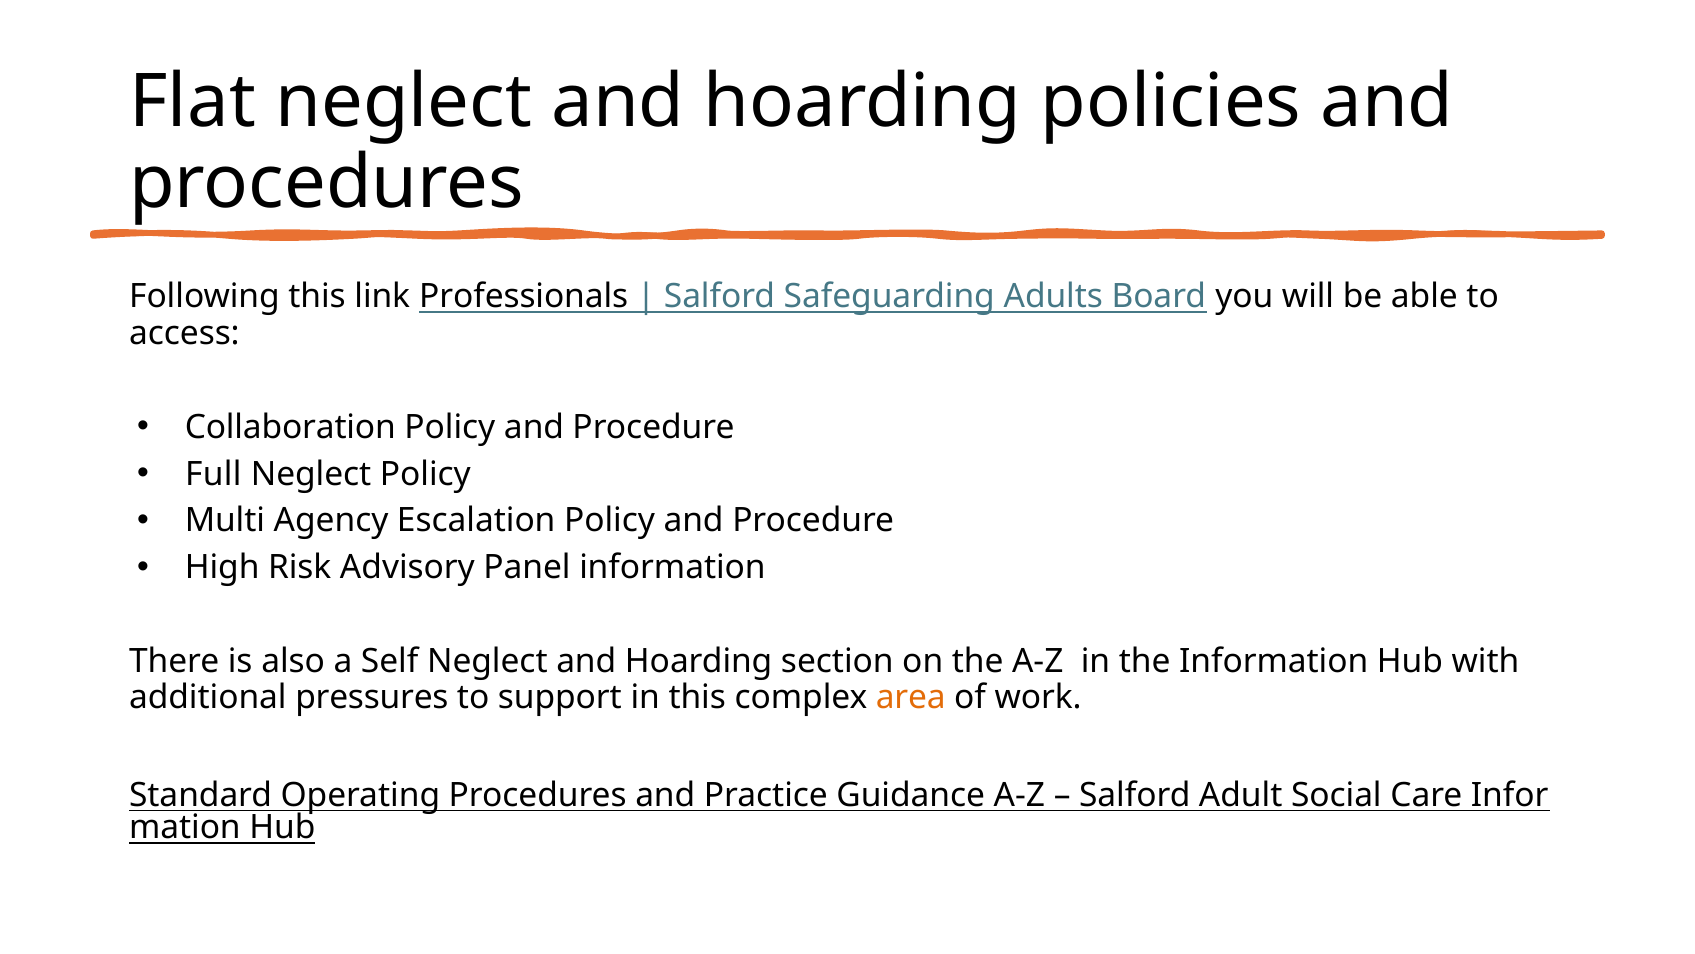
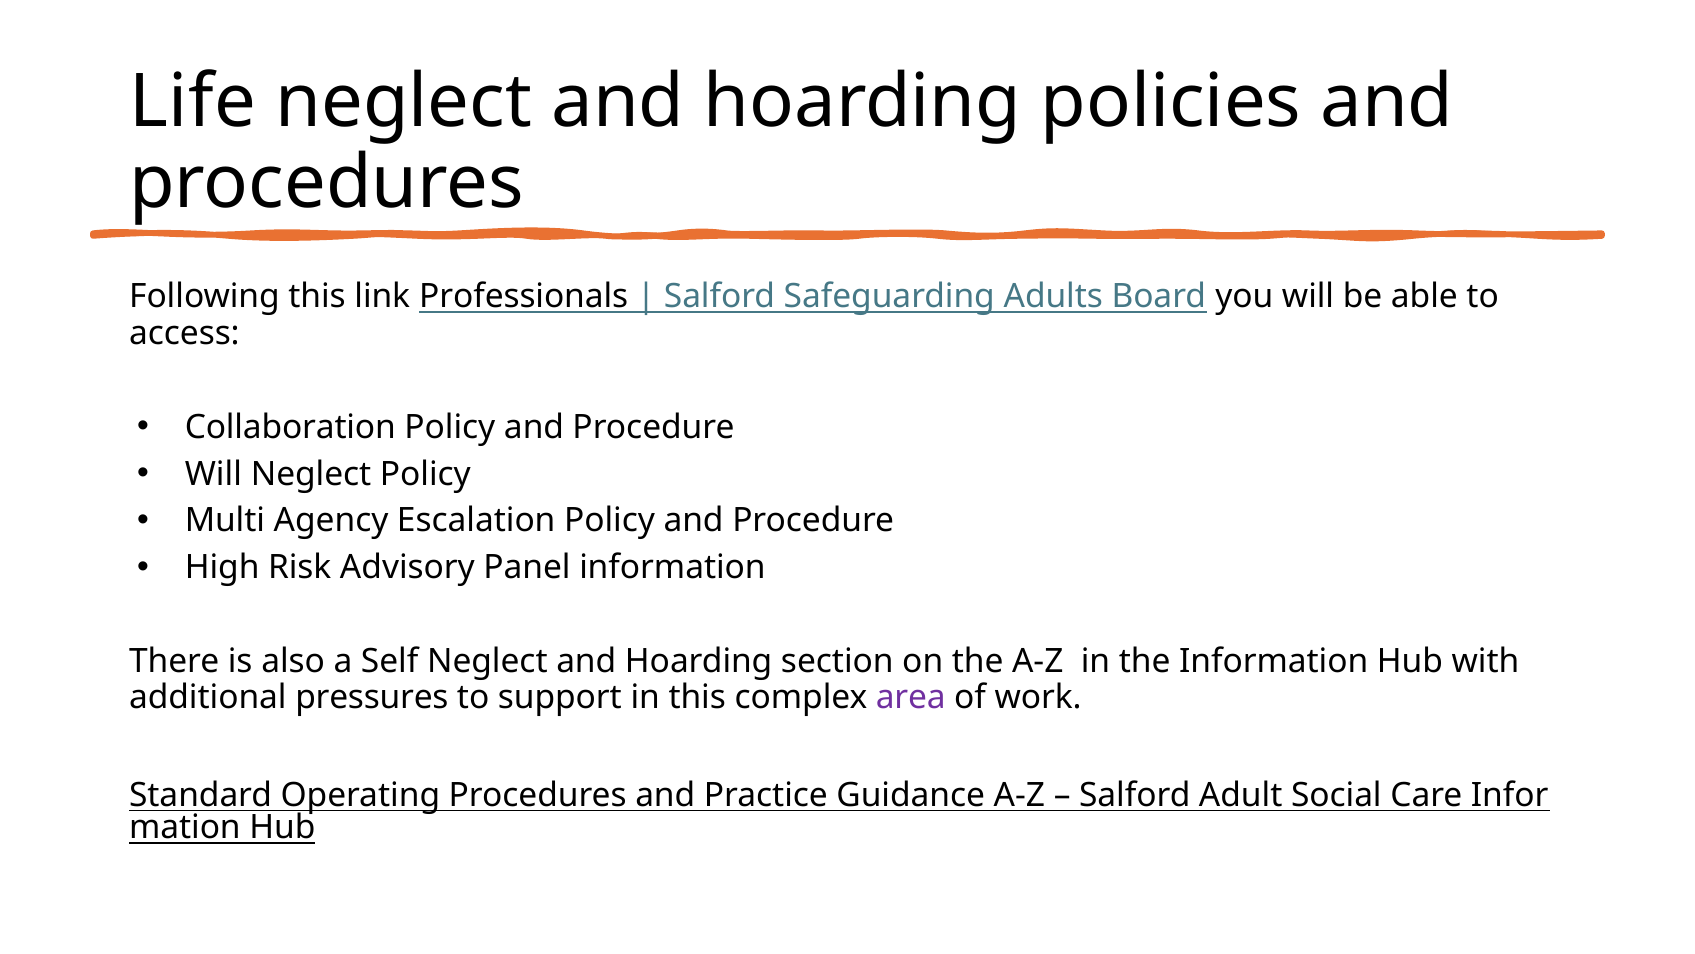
Flat: Flat -> Life (193, 102)
Full: Full -> Will (213, 474)
area colour: orange -> purple (911, 697)
